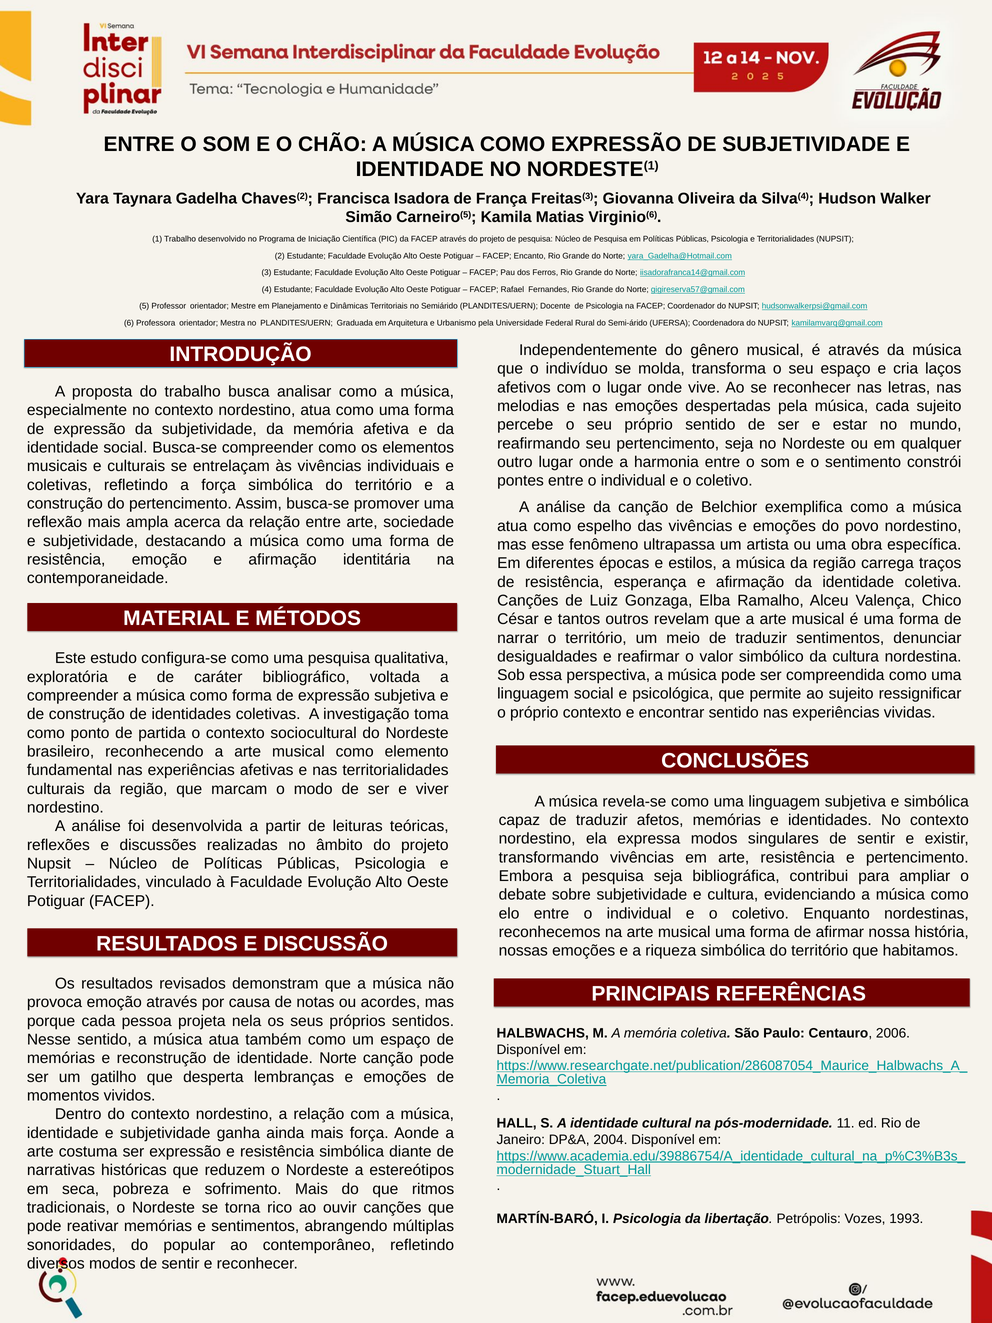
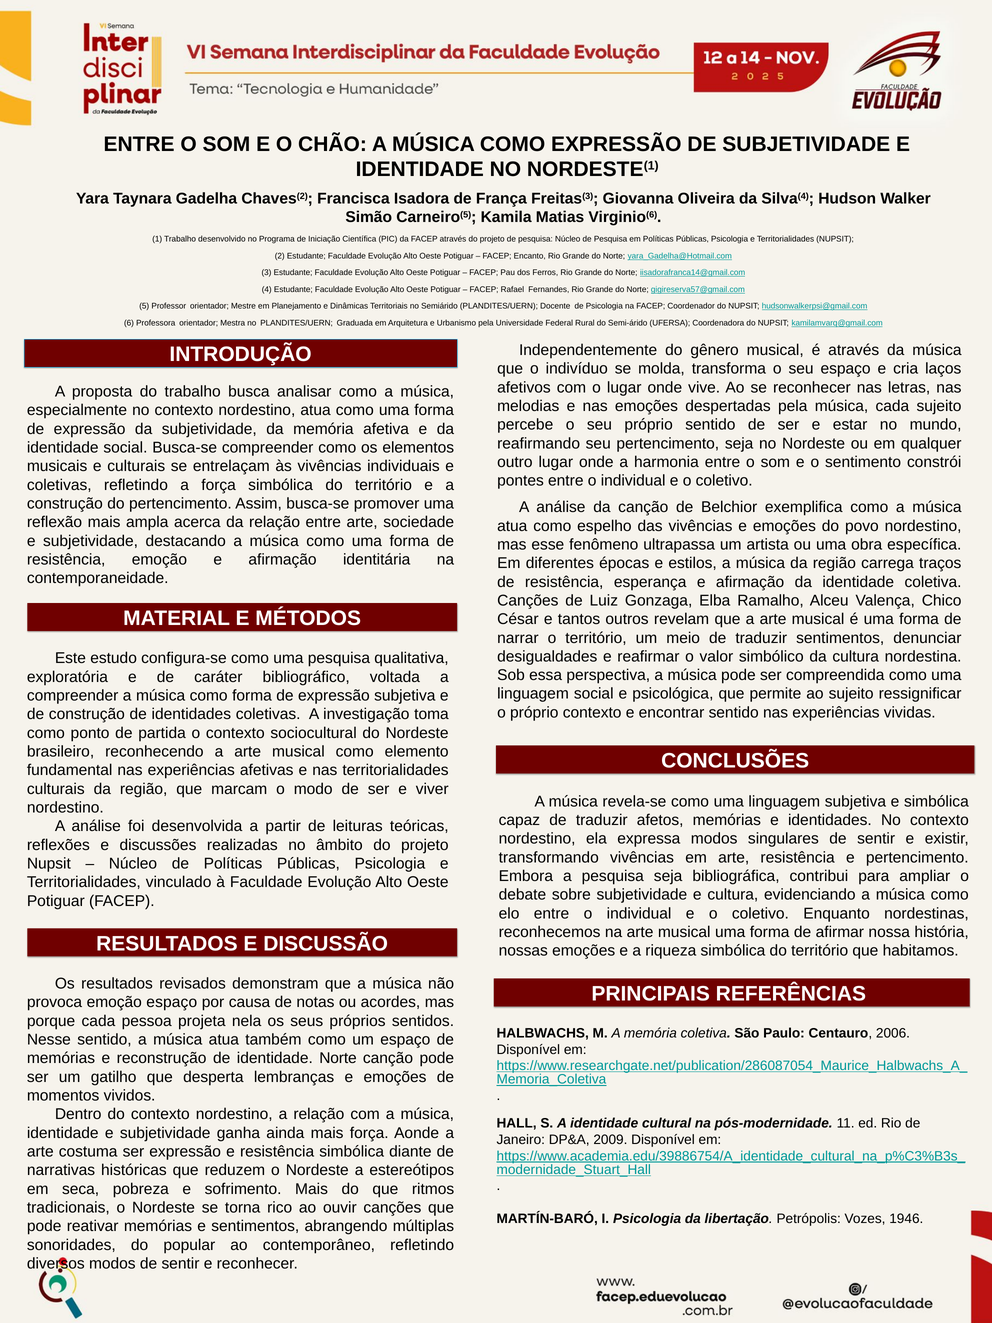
emoção através: através -> espaço (172, 1002)
2004: 2004 -> 2009 (610, 1139)
1993: 1993 -> 1946 (906, 1218)
